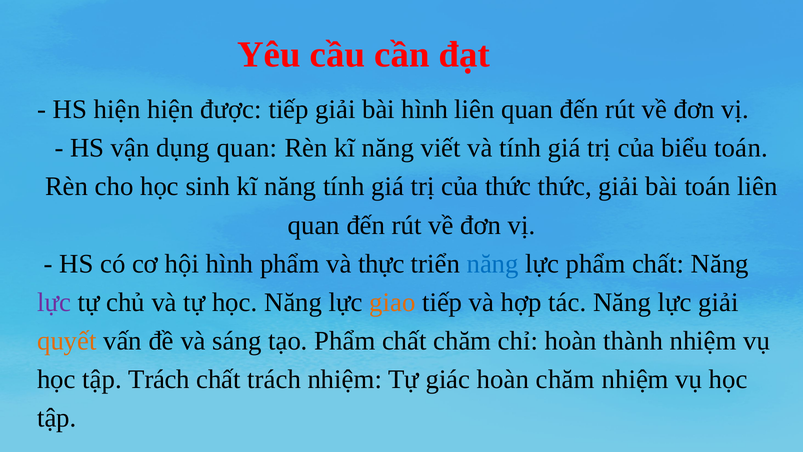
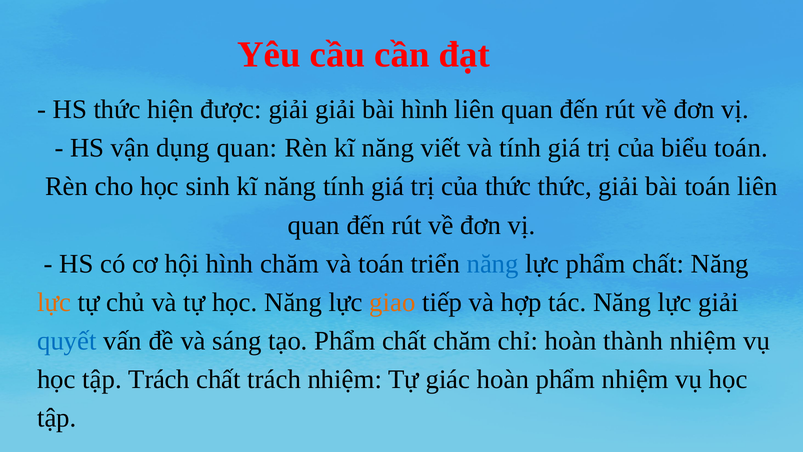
HS hiện: hiện -> thức (117, 109)
được tiếp: tiếp -> giải (289, 109)
hình phẩm: phẩm -> chăm (290, 264)
và thực: thực -> toán (381, 264)
lực colour: purple -> orange (54, 302)
quyết colour: orange -> blue (67, 341)
hoàn chăm: chăm -> phẩm (565, 379)
